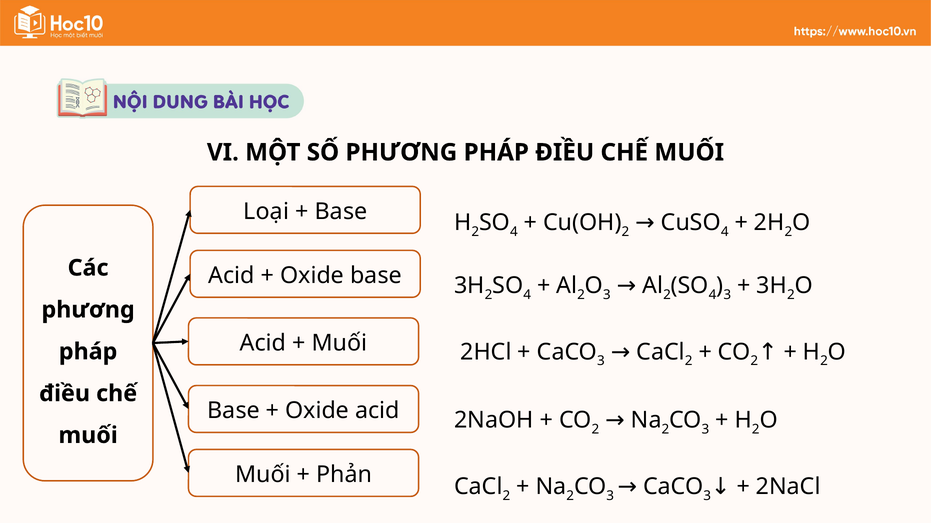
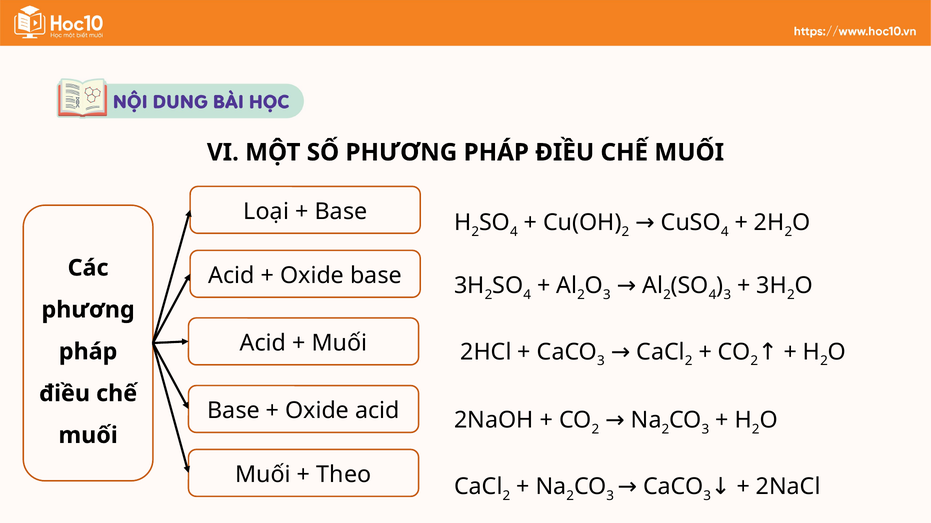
Phản: Phản -> Theo (344, 475)
